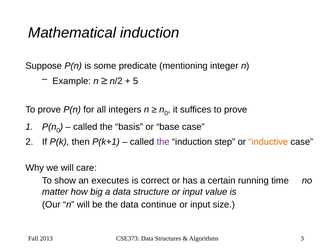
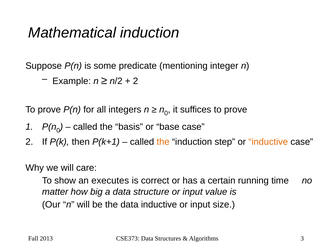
5: 5 -> 2 (136, 81)
the colour: purple -> orange (163, 142)
data continue: continue -> inductive (159, 205)
